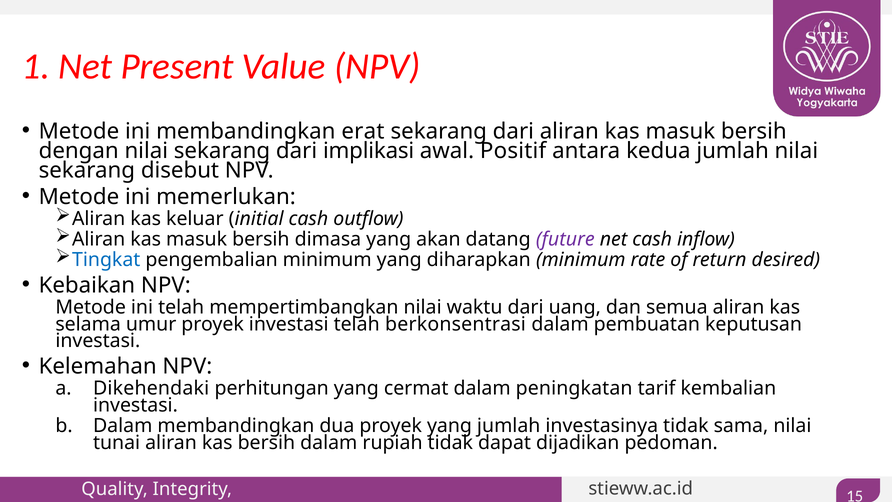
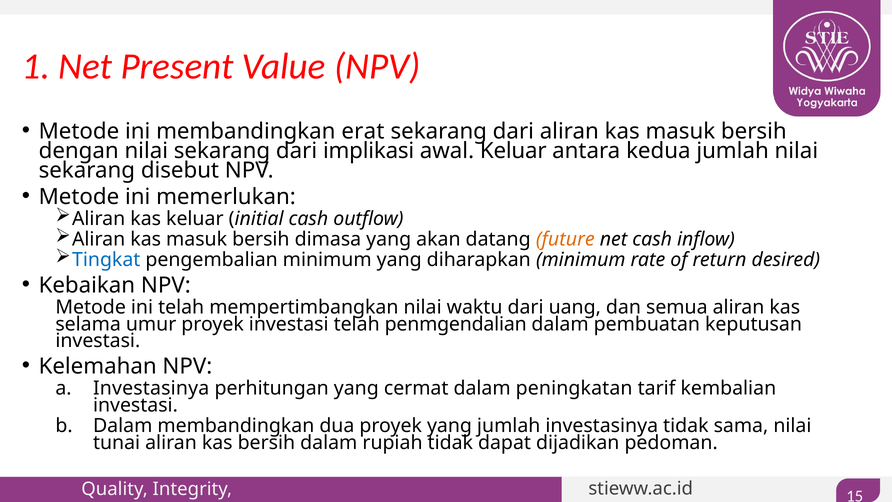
awal Positif: Positif -> Keluar (513, 151)
future colour: purple -> orange (565, 239)
berkonsentrasi: berkonsentrasi -> penmgendalian (456, 324)
Dikehendaki: Dikehendaki -> Investasinya (151, 388)
